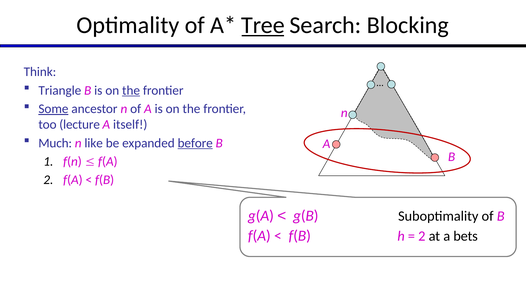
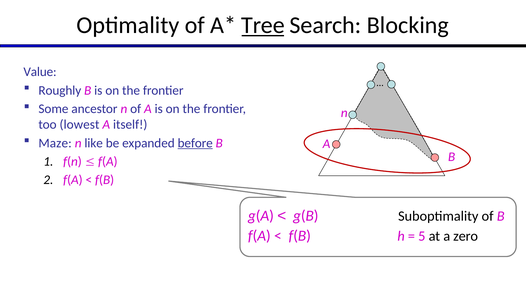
Think: Think -> Value (40, 72)
Triangle: Triangle -> Roughly (60, 90)
the underline: present -> none (131, 90)
Some underline: present -> none (53, 109)
lecture: lecture -> lowest (79, 125)
Much: Much -> Maze (55, 143)
2: 2 -> 5 (422, 236)
bets: bets -> zero (466, 236)
